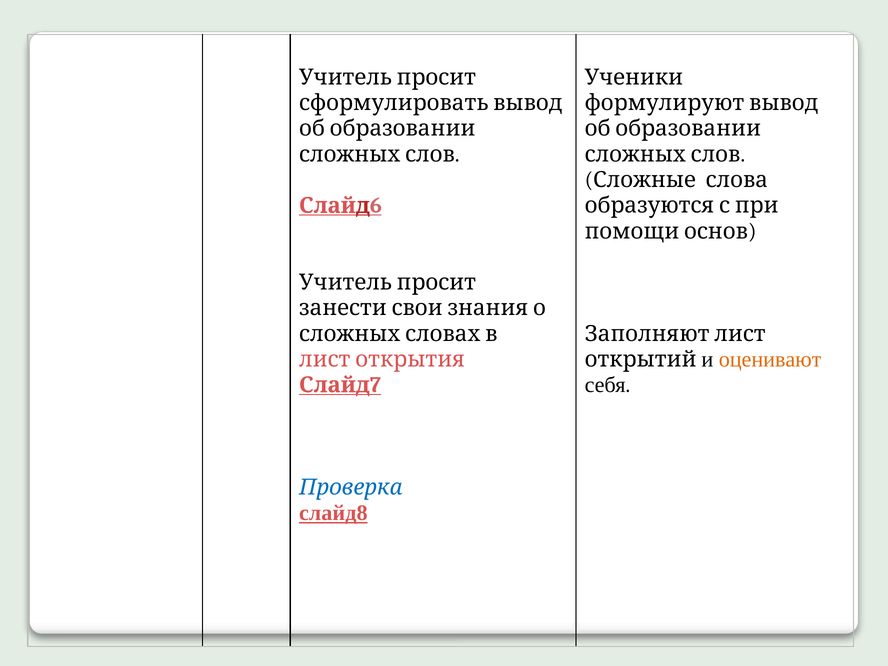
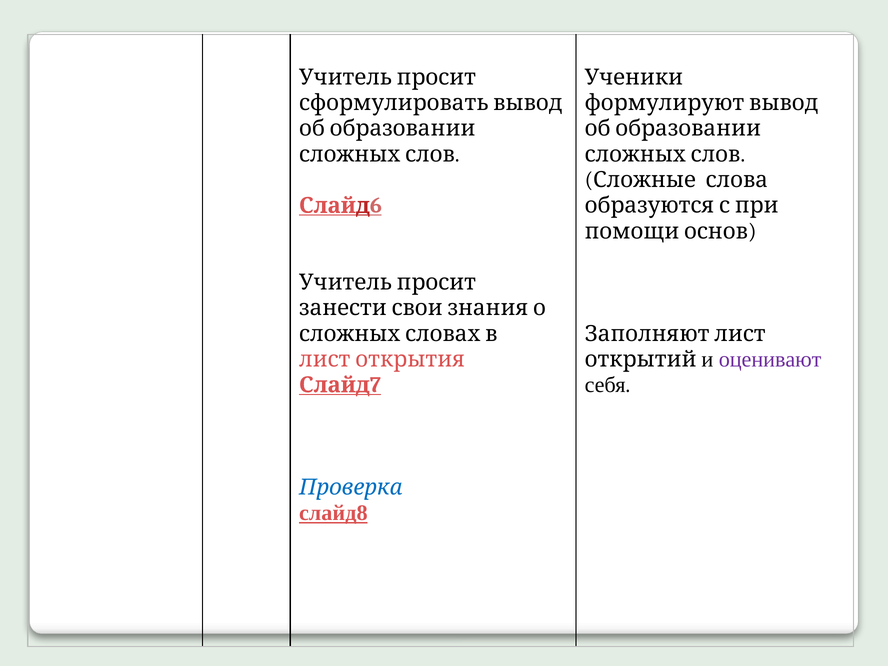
оценивают colour: orange -> purple (770, 359)
